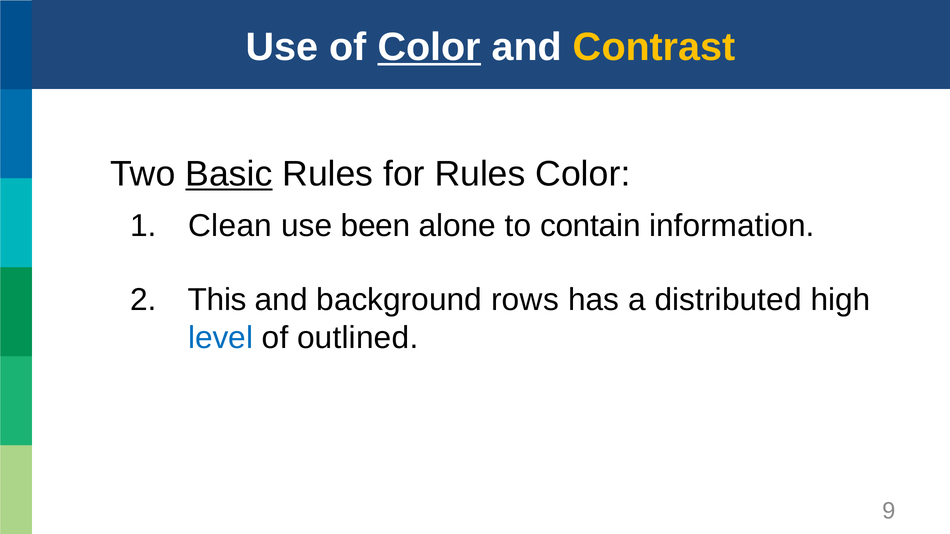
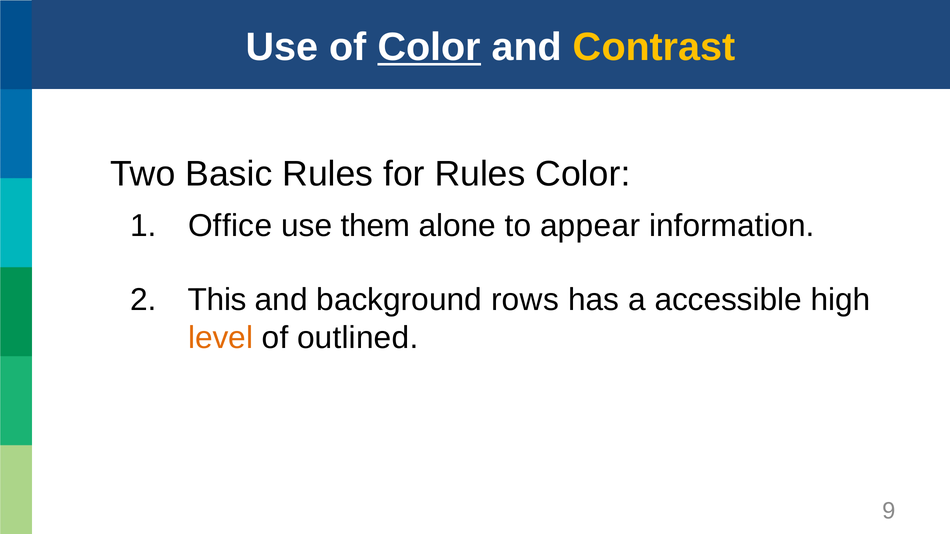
Basic underline: present -> none (229, 174)
Clean: Clean -> Office (230, 226)
been: been -> them (376, 226)
contain: contain -> appear (590, 226)
distributed: distributed -> accessible (728, 300)
level colour: blue -> orange (221, 338)
